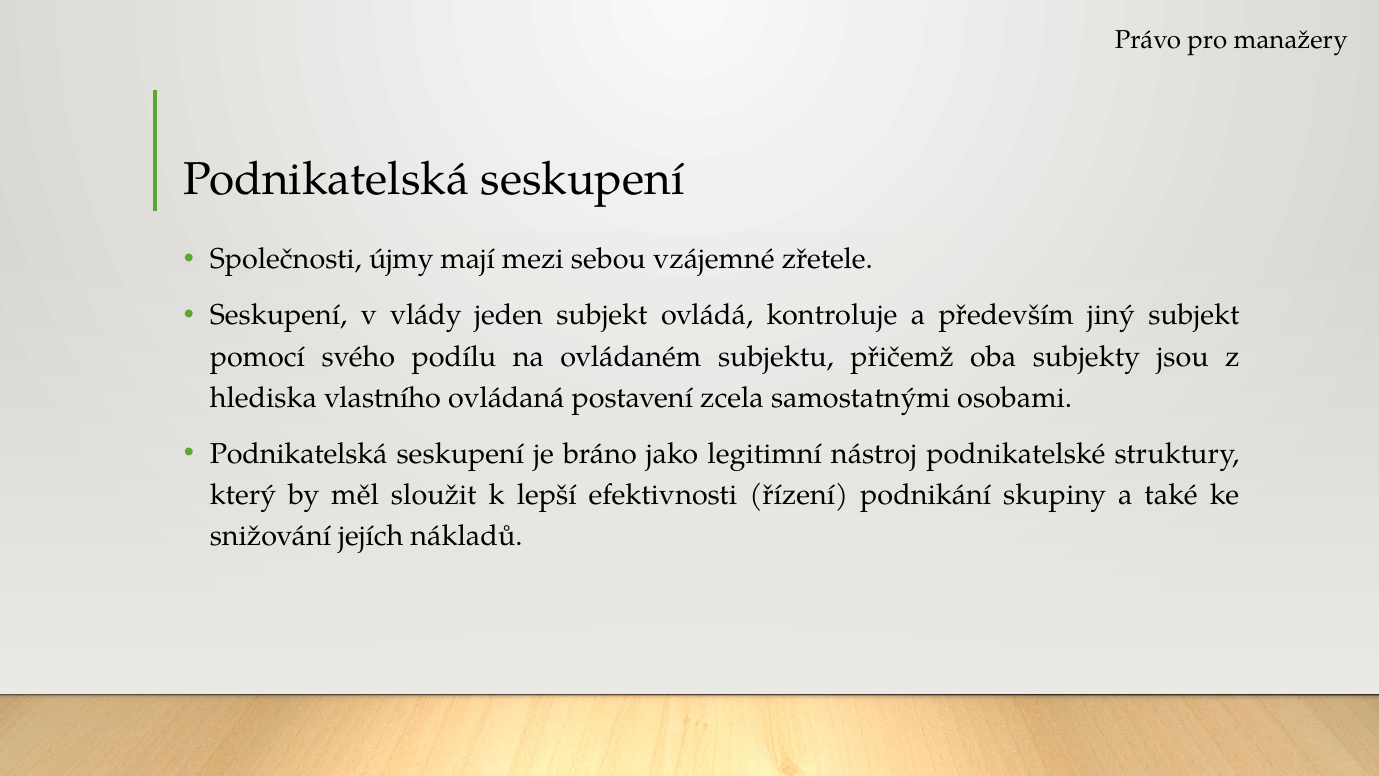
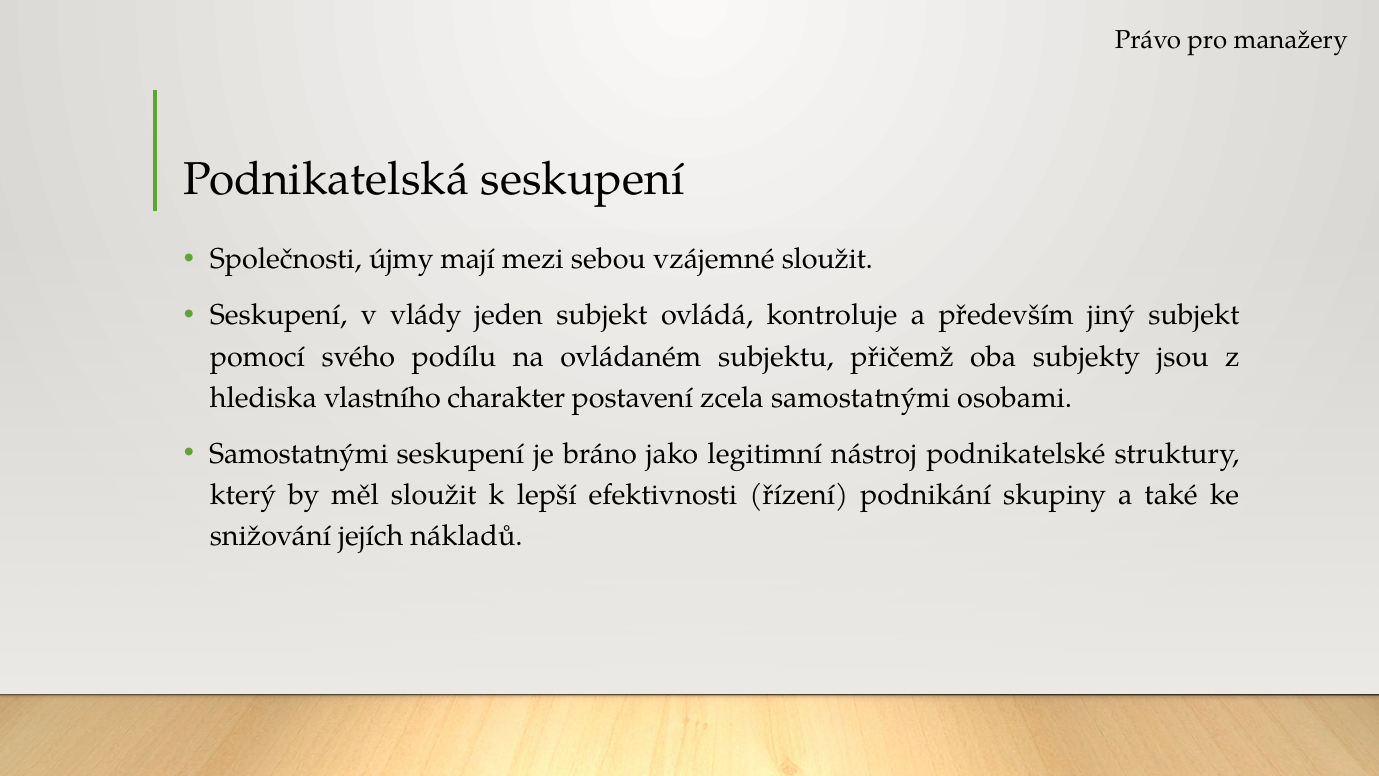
vzájemné zřetele: zřetele -> sloužit (827, 259)
ovládaná: ovládaná -> charakter (506, 398)
Podnikatelská: Podnikatelská -> Samostatnými (299, 454)
